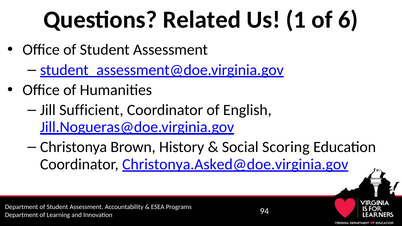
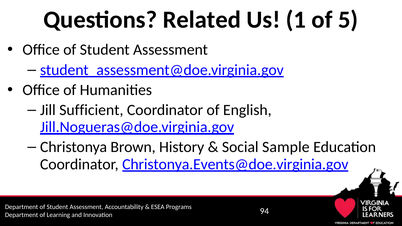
6: 6 -> 5 (348, 20)
Scoring: Scoring -> Sample (286, 147)
Christonya.Asked@doe.virginia.gov: Christonya.Asked@doe.virginia.gov -> Christonya.Events@doe.virginia.gov (235, 164)
